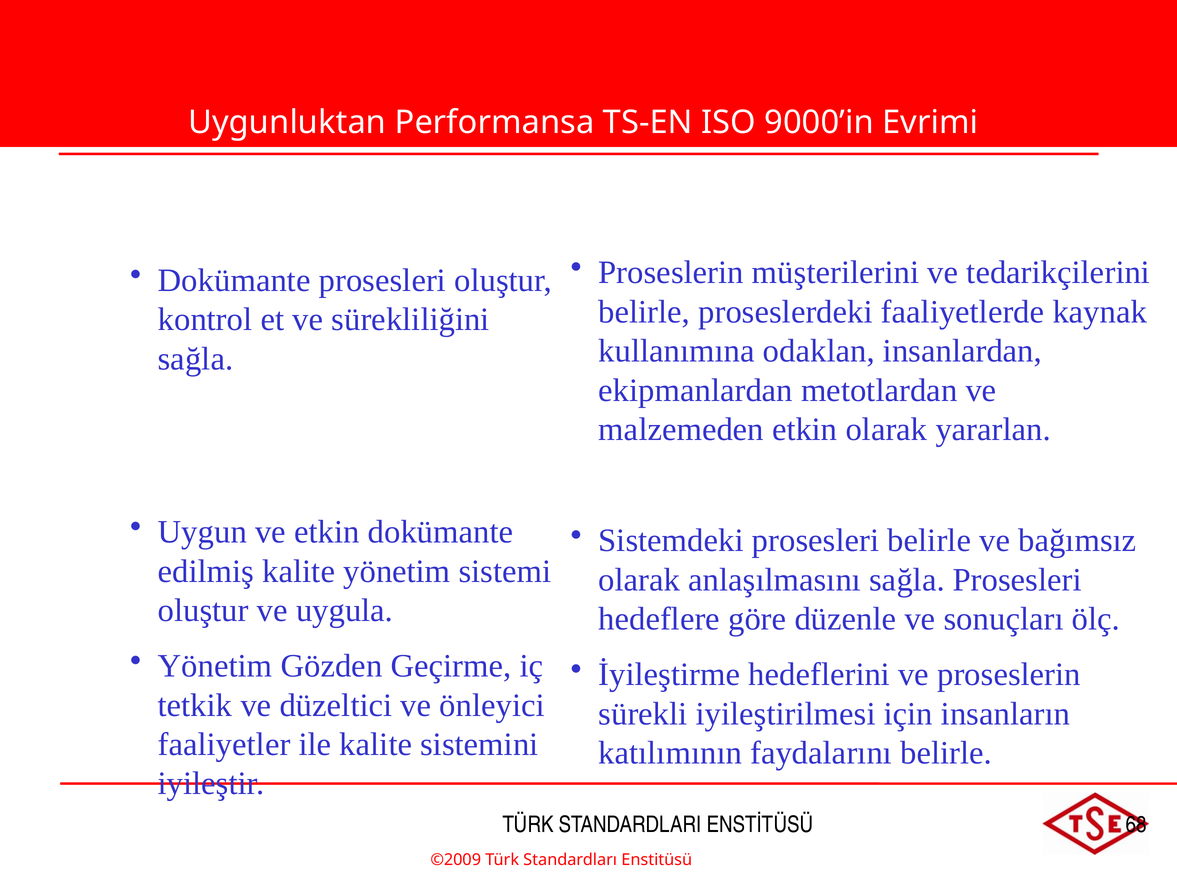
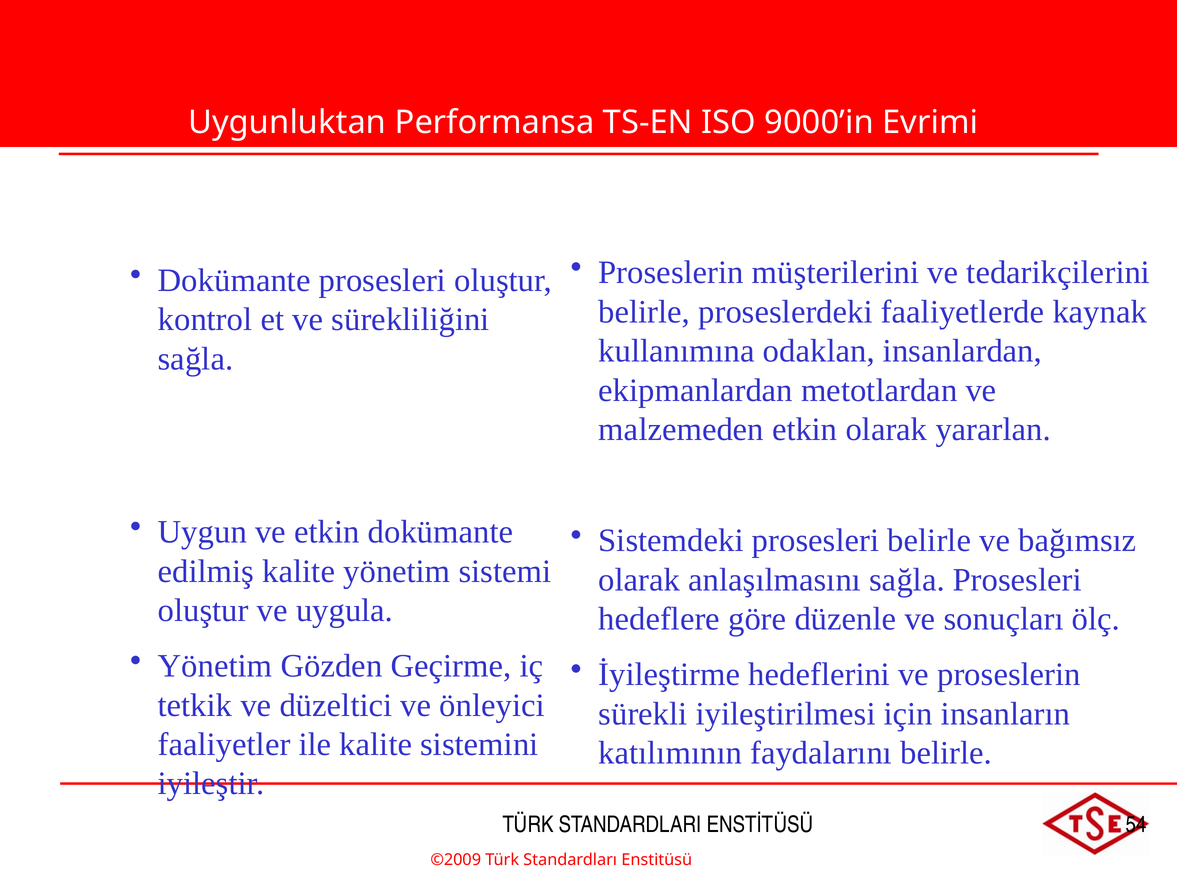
68: 68 -> 54 (1136, 825)
